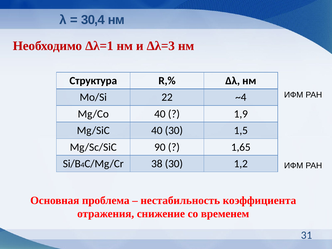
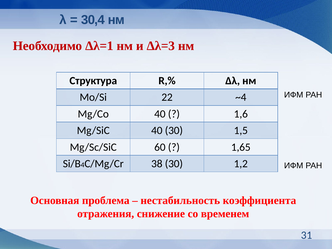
1,9: 1,9 -> 1,6 (241, 114)
90: 90 -> 60 (160, 147)
